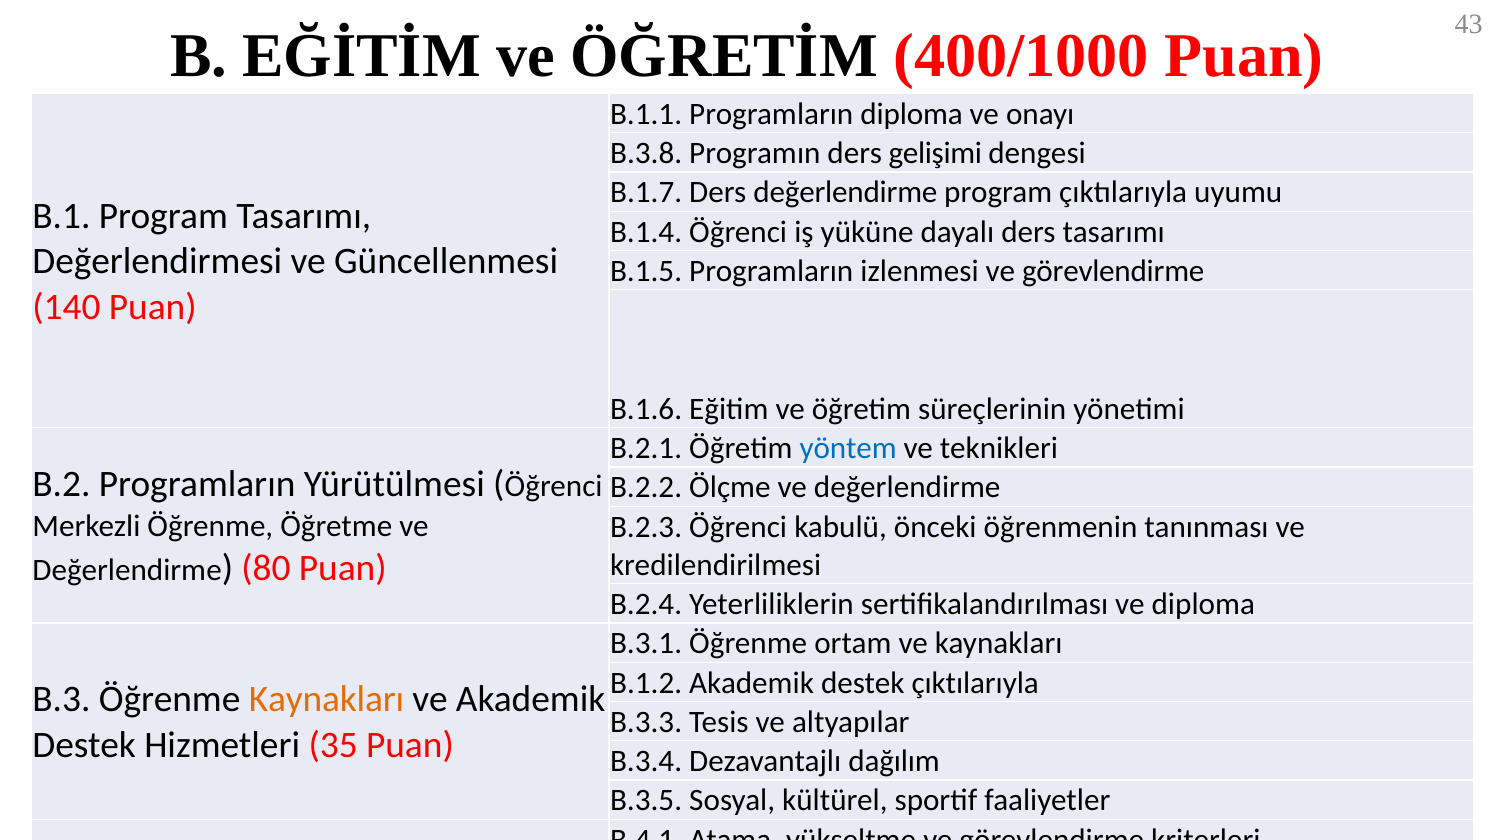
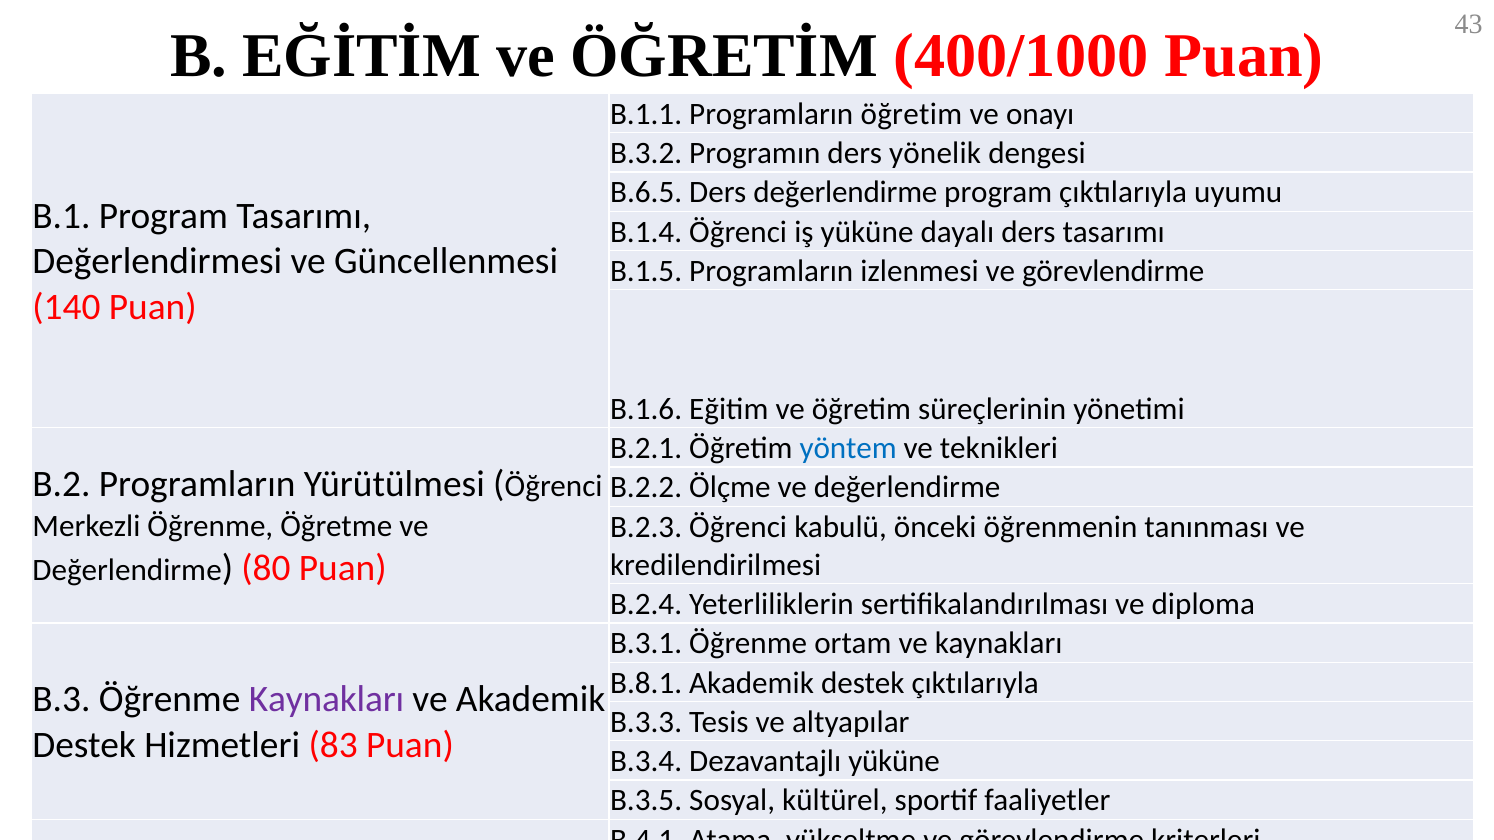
Programların diploma: diploma -> öğretim (911, 114)
B.3.8: B.3.8 -> B.3.2 (646, 153)
ders gelişimi: gelişimi -> yönelik (935, 153)
B.1.7: B.1.7 -> B.6.5 (646, 193)
B.1.2: B.1.2 -> B.8.1 (646, 683)
Kaynakları colour: orange -> purple (326, 700)
35: 35 -> 83 (333, 745)
Dezavantajlı dağılım: dağılım -> yüküne (894, 762)
